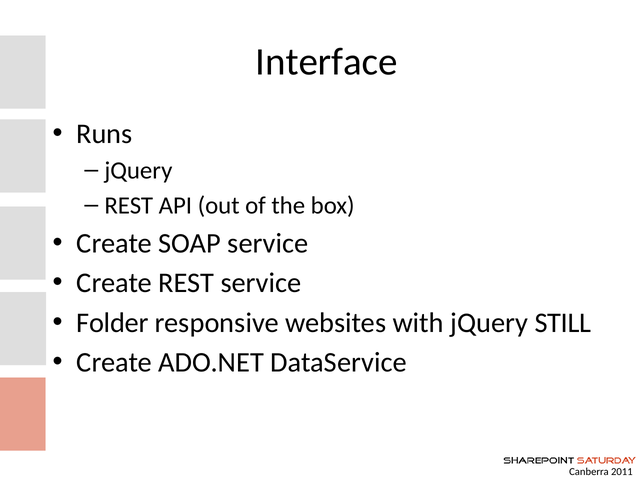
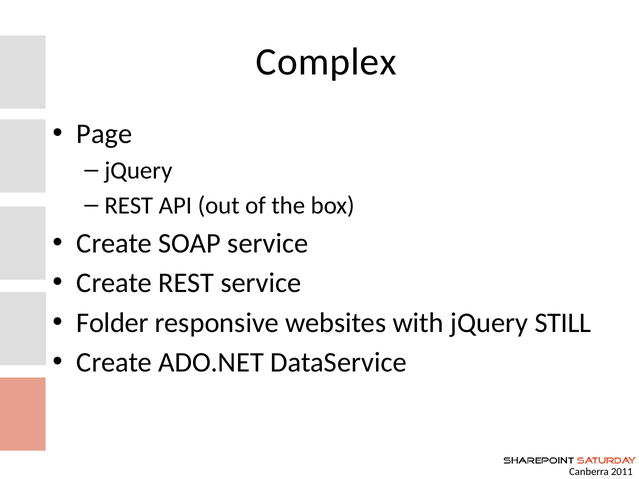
Interface: Interface -> Complex (326, 62)
Runs: Runs -> Page (104, 134)
